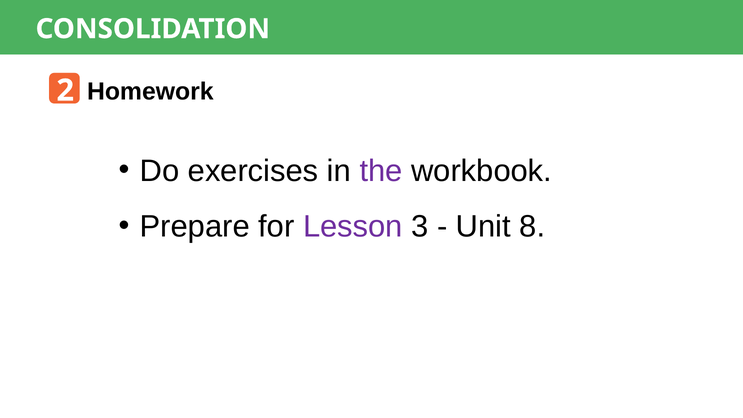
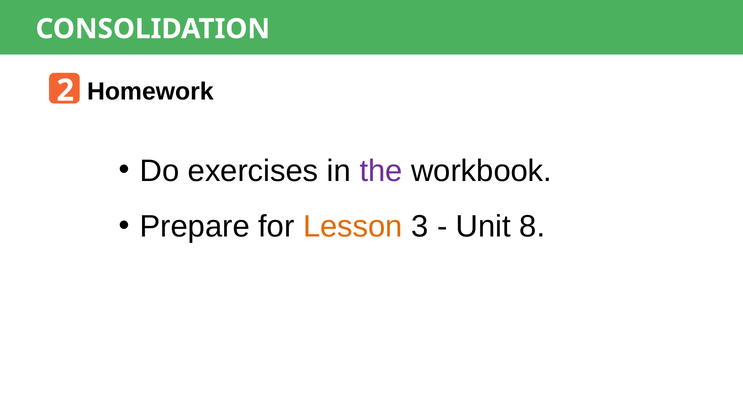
Lesson colour: purple -> orange (353, 227)
